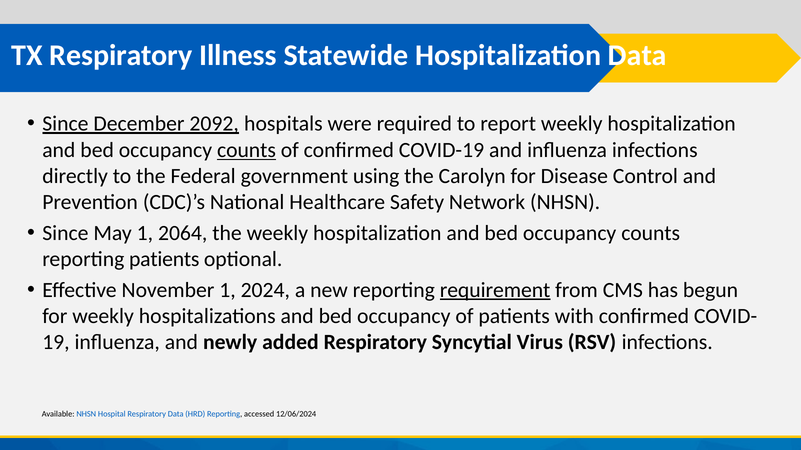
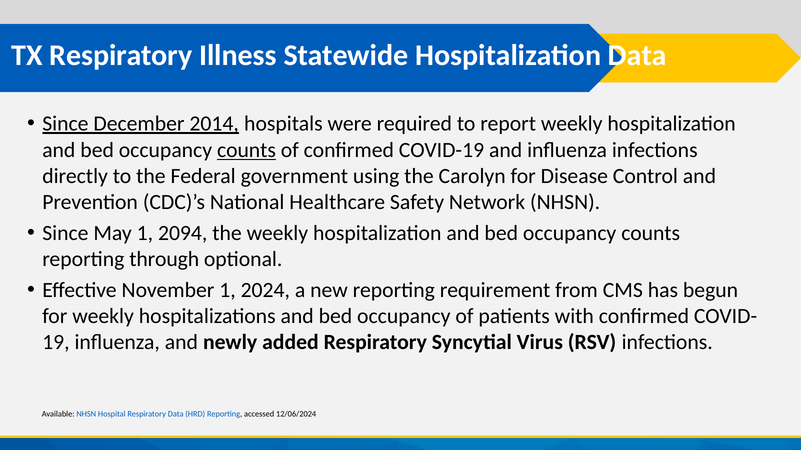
2092: 2092 -> 2014 (214, 124)
2064: 2064 -> 2094 (183, 233)
reporting patients: patients -> through (164, 259)
requirement underline: present -> none (495, 290)
